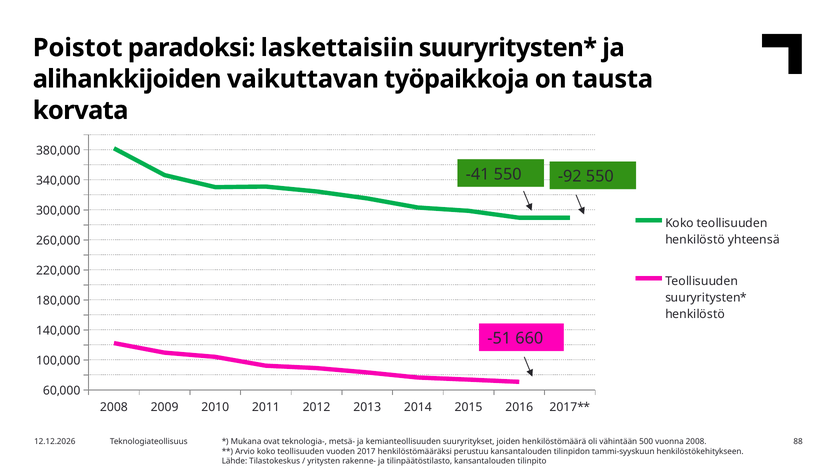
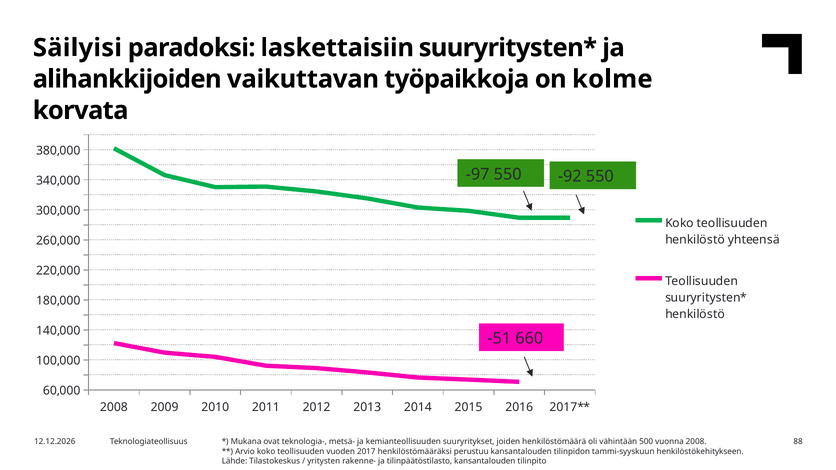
Poistot: Poistot -> Säilyisi (77, 48)
tausta: tausta -> kolme (612, 79)
-41: -41 -> -97 (478, 174)
